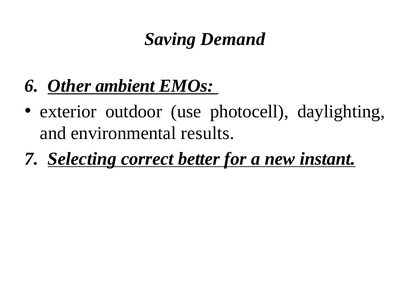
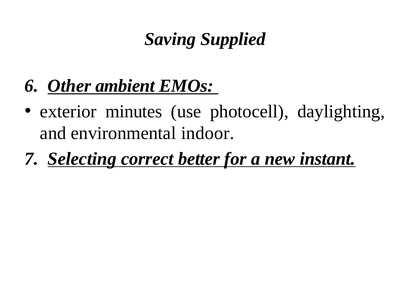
Demand: Demand -> Supplied (233, 39)
outdoor: outdoor -> minutes (134, 112)
results: results -> indoor (208, 133)
